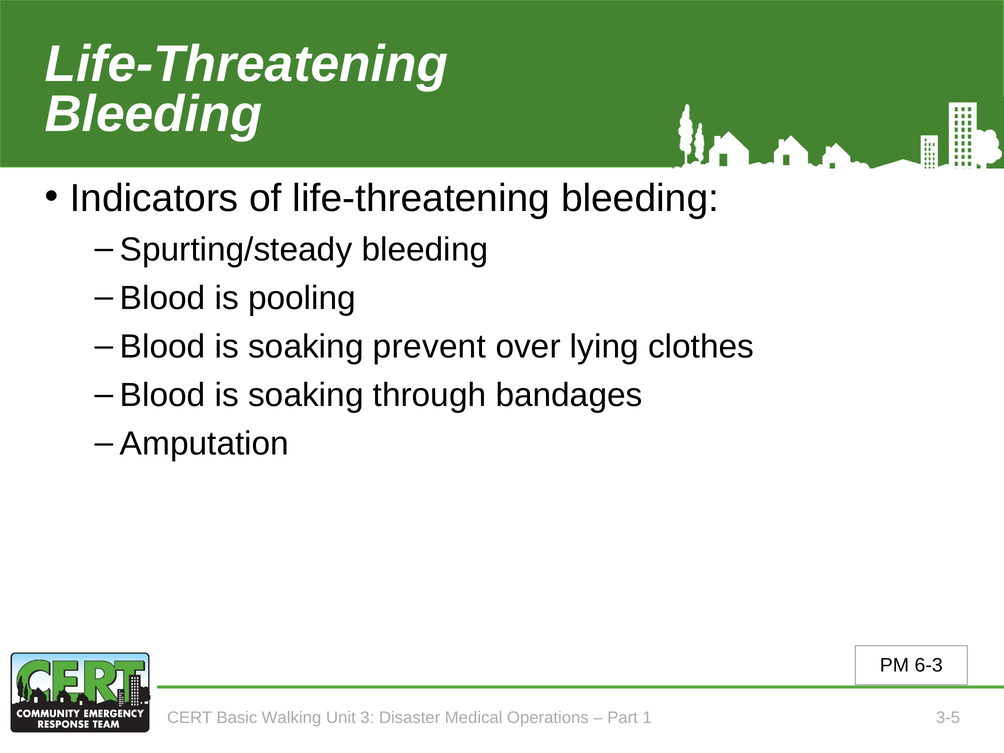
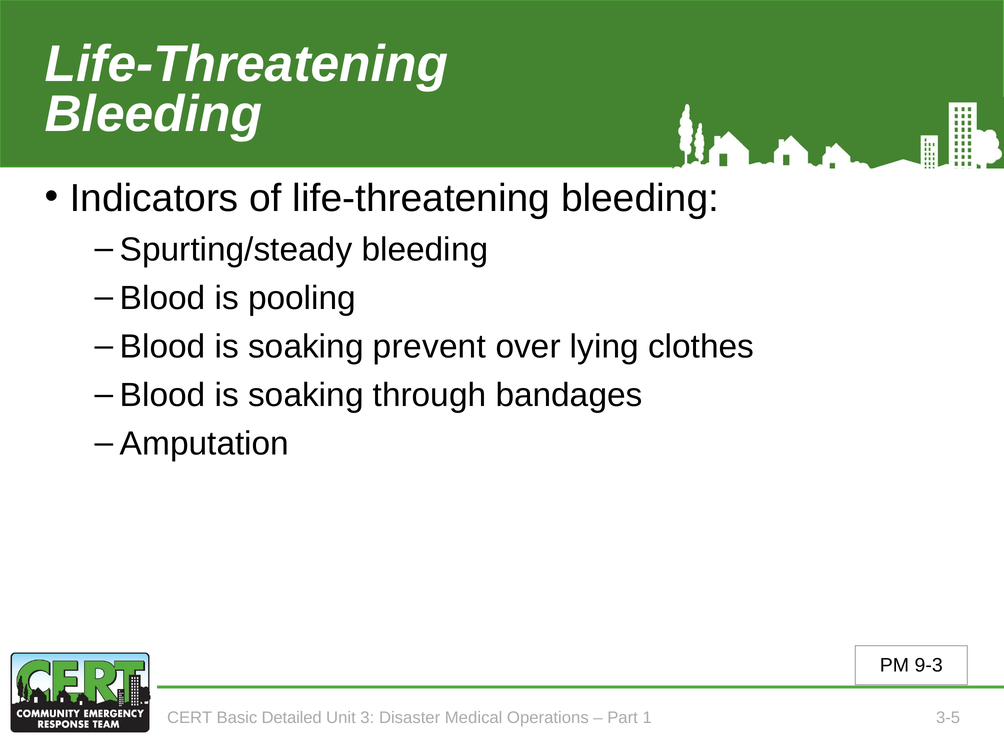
6-3: 6-3 -> 9-3 (929, 665)
Walking: Walking -> Detailed (292, 718)
